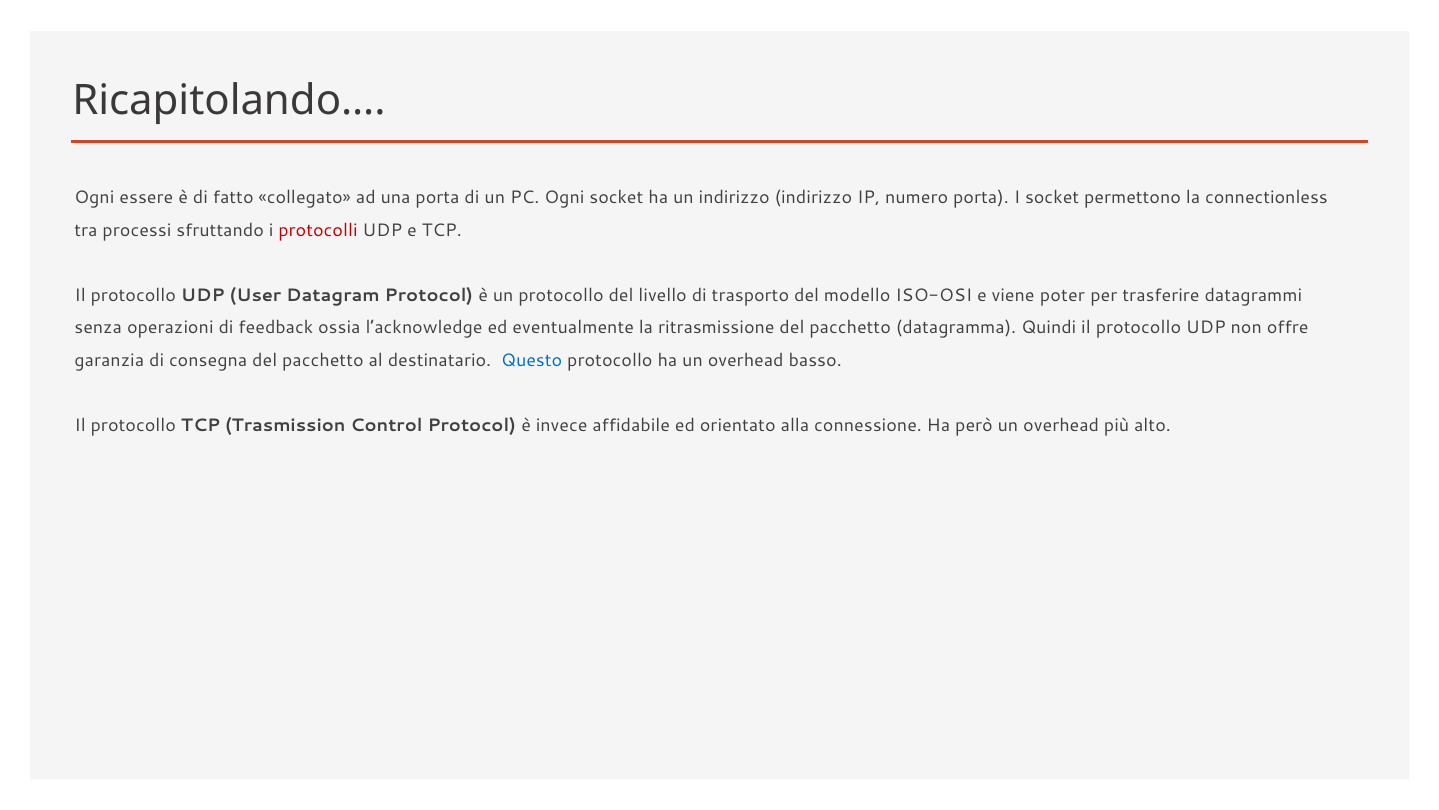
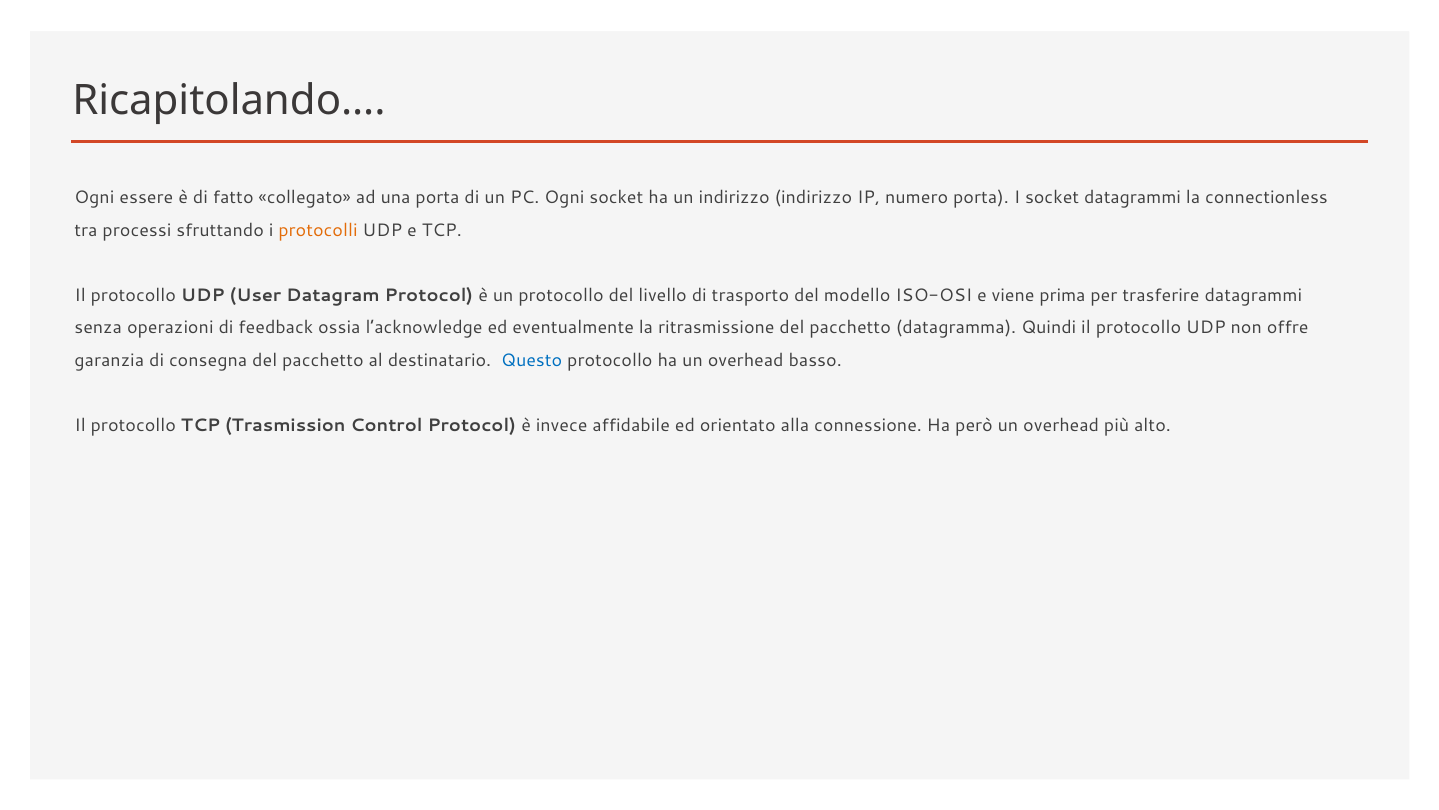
socket permettono: permettono -> datagrammi (1133, 198)
protocolli colour: red -> orange (318, 230)
poter: poter -> prima (1063, 295)
